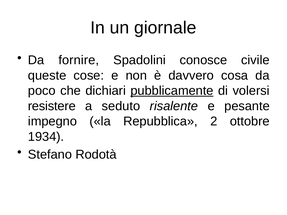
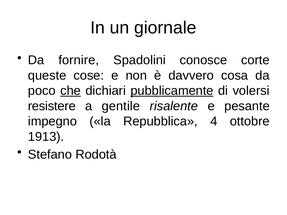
civile: civile -> corte (255, 60)
che underline: none -> present (71, 91)
seduto: seduto -> gentile (121, 106)
2: 2 -> 4 (214, 121)
1934: 1934 -> 1913 (46, 137)
